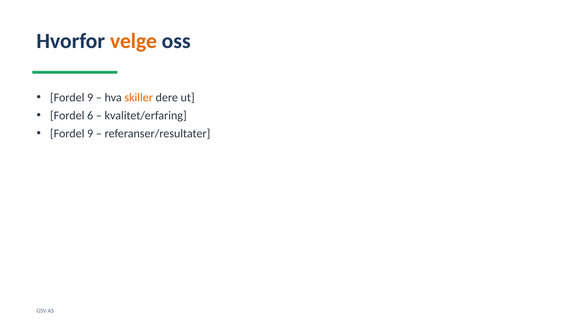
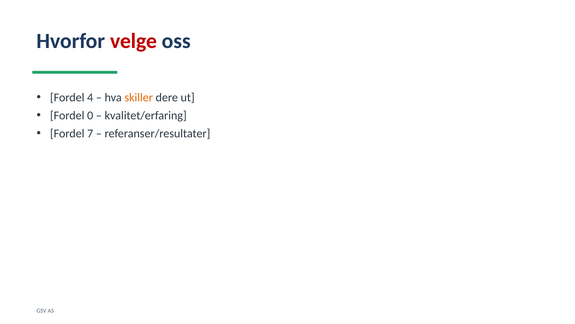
velge colour: orange -> red (134, 41)
9: 9 -> 4 (90, 97)
6: 6 -> 0 (90, 115)
9: 9 -> 7 (90, 133)
